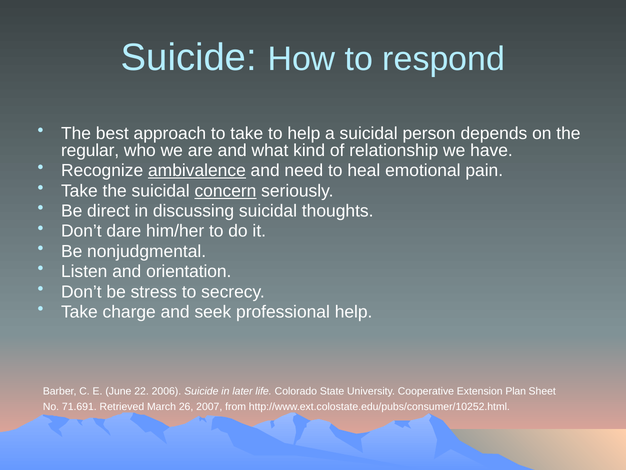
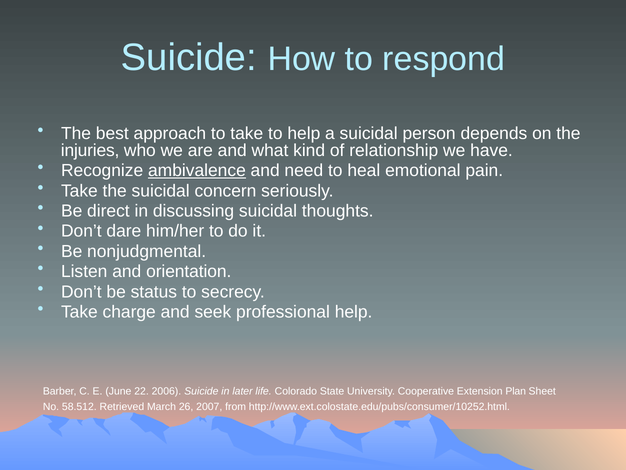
regular: regular -> injuries (90, 150)
concern underline: present -> none (225, 191)
stress: stress -> status (154, 292)
71.691: 71.691 -> 58.512 (79, 407)
